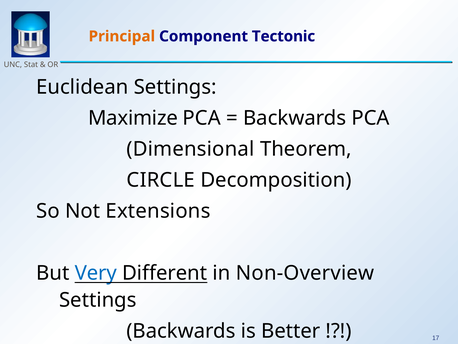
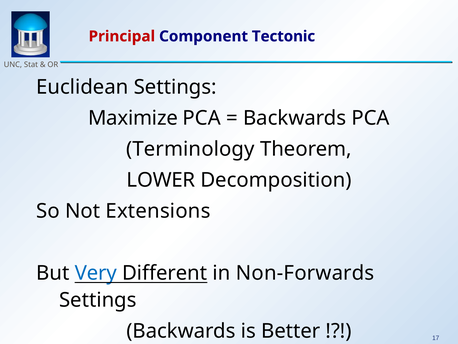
Principal colour: orange -> red (122, 36)
Dimensional: Dimensional -> Terminology (190, 149)
CIRCLE: CIRCLE -> LOWER (161, 180)
Non-Overview: Non-Overview -> Non-Forwards (305, 273)
